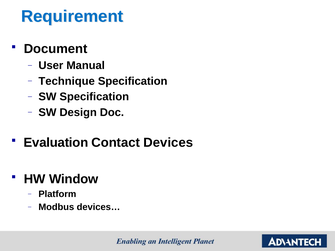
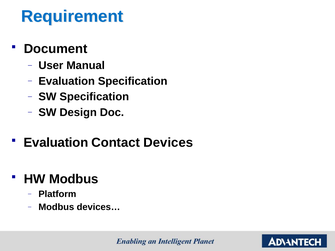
Technique: Technique -> Evaluation (67, 81)
HW Window: Window -> Modbus (74, 179)
